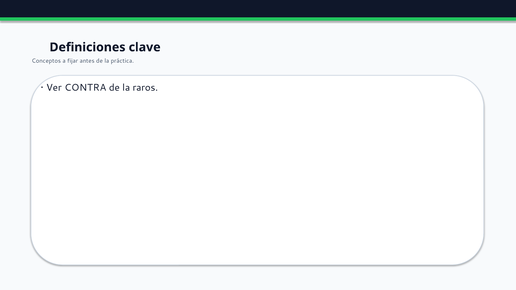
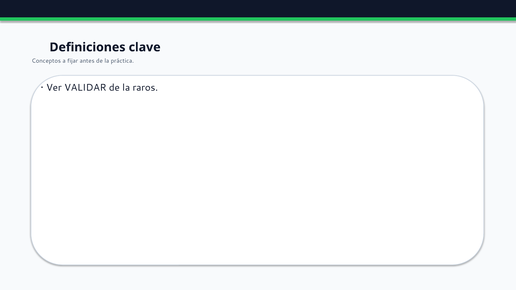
CONTRA: CONTRA -> VALIDAR (85, 88)
